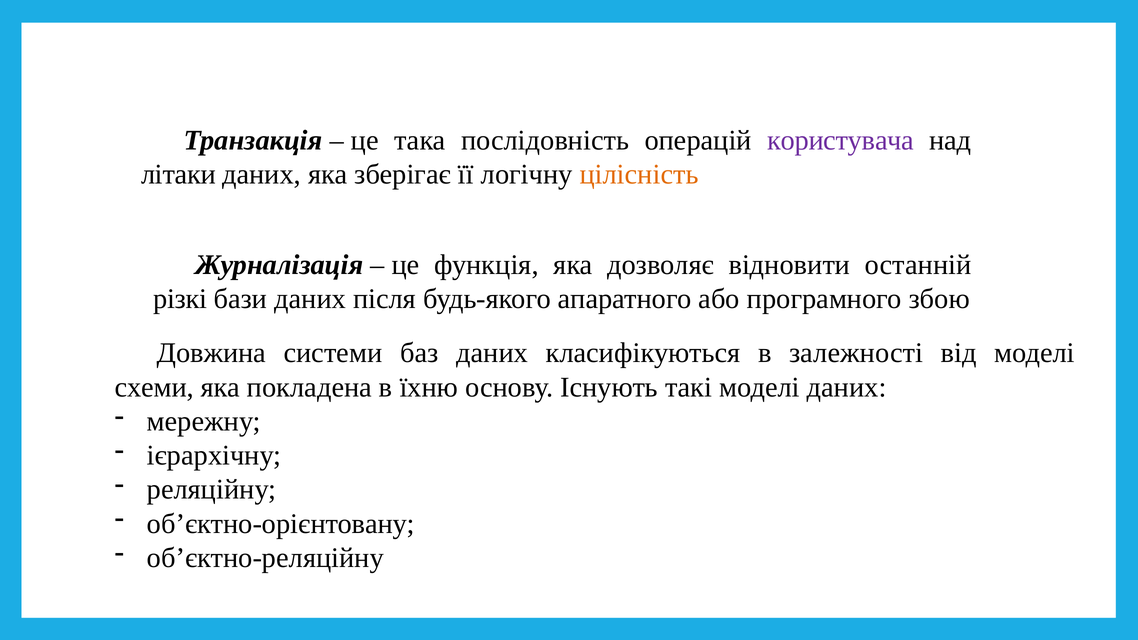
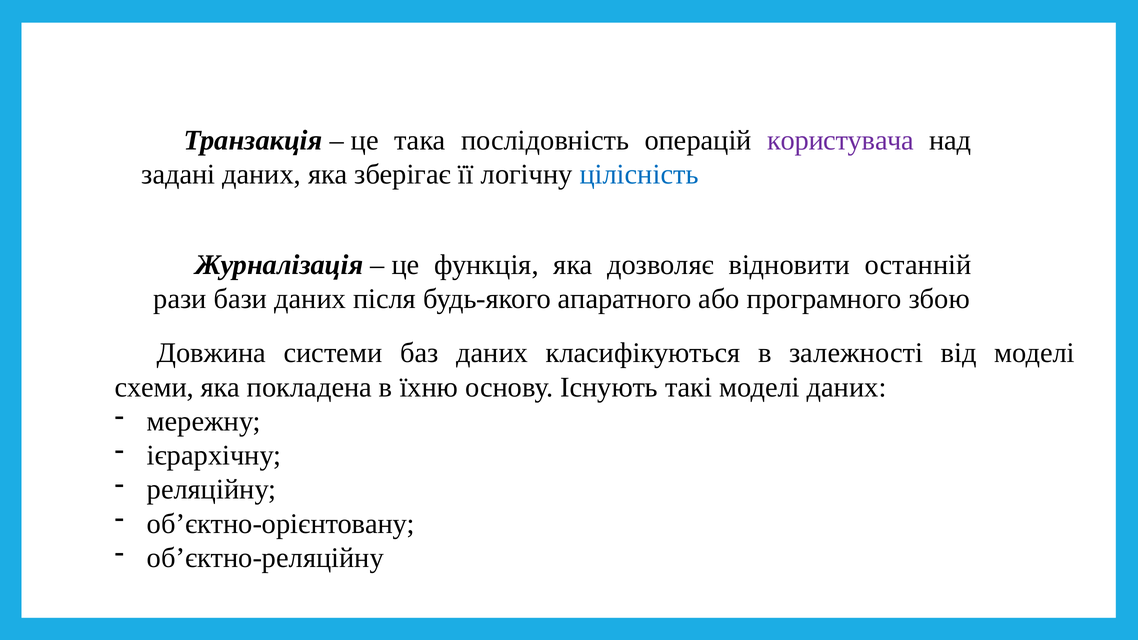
літаки: літаки -> задані (178, 174)
цілісність colour: orange -> blue (639, 174)
різкі: різкі -> рази (180, 299)
